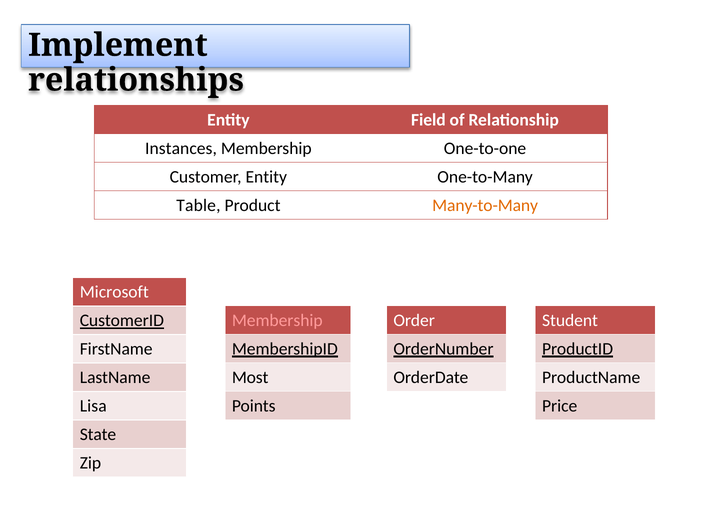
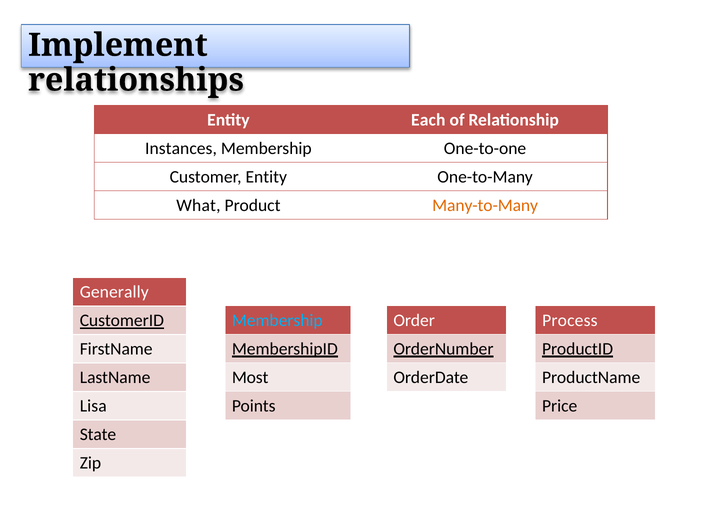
Field: Field -> Each (428, 120)
Table: Table -> What (198, 205)
Microsoft: Microsoft -> Generally (114, 292)
Membership colour: pink -> light blue (277, 320)
Student: Student -> Process (570, 320)
